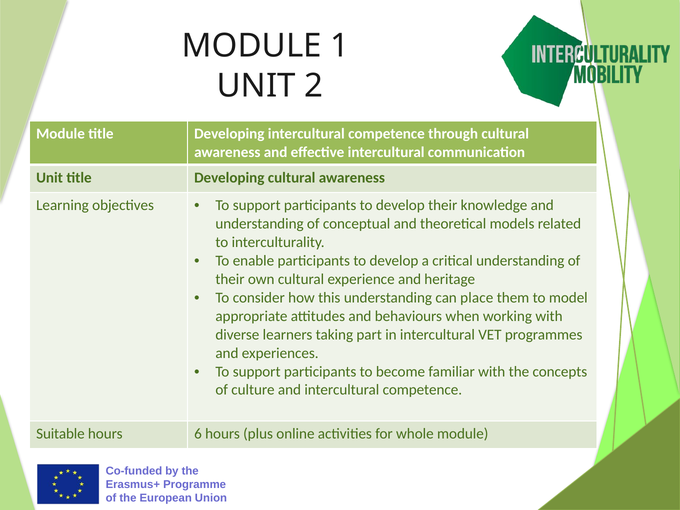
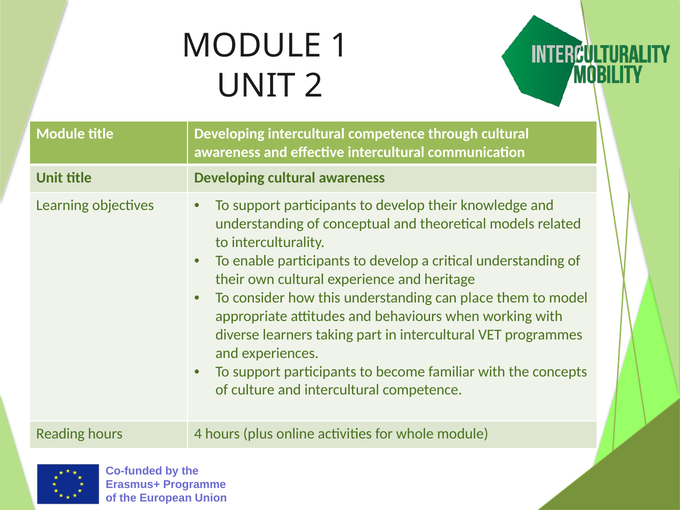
Suitable: Suitable -> Reading (60, 434)
6: 6 -> 4 (198, 434)
